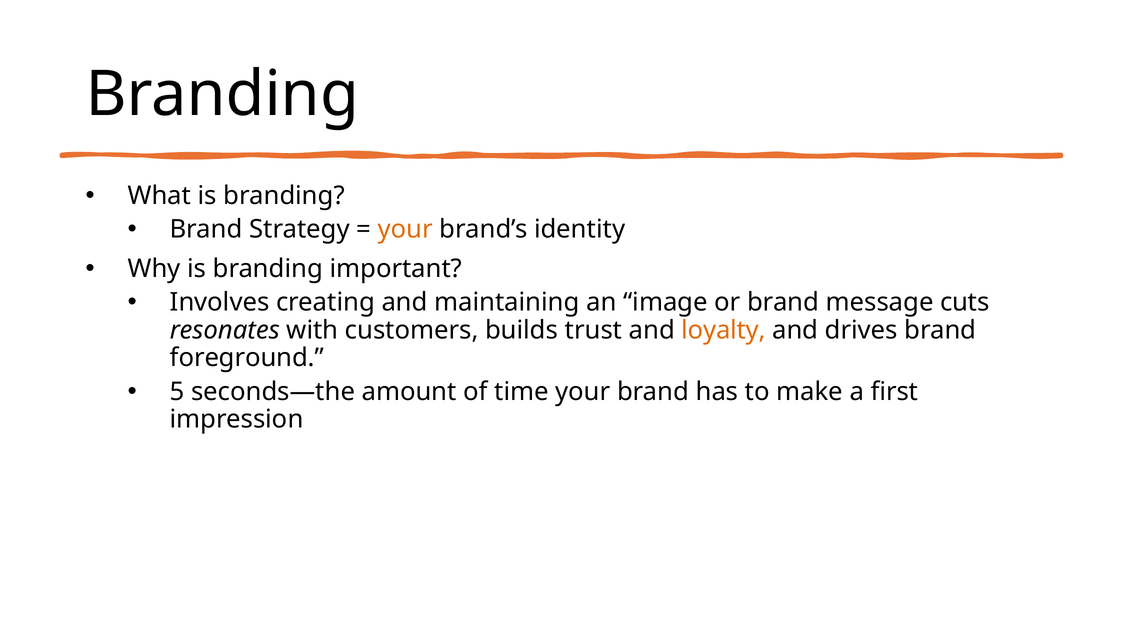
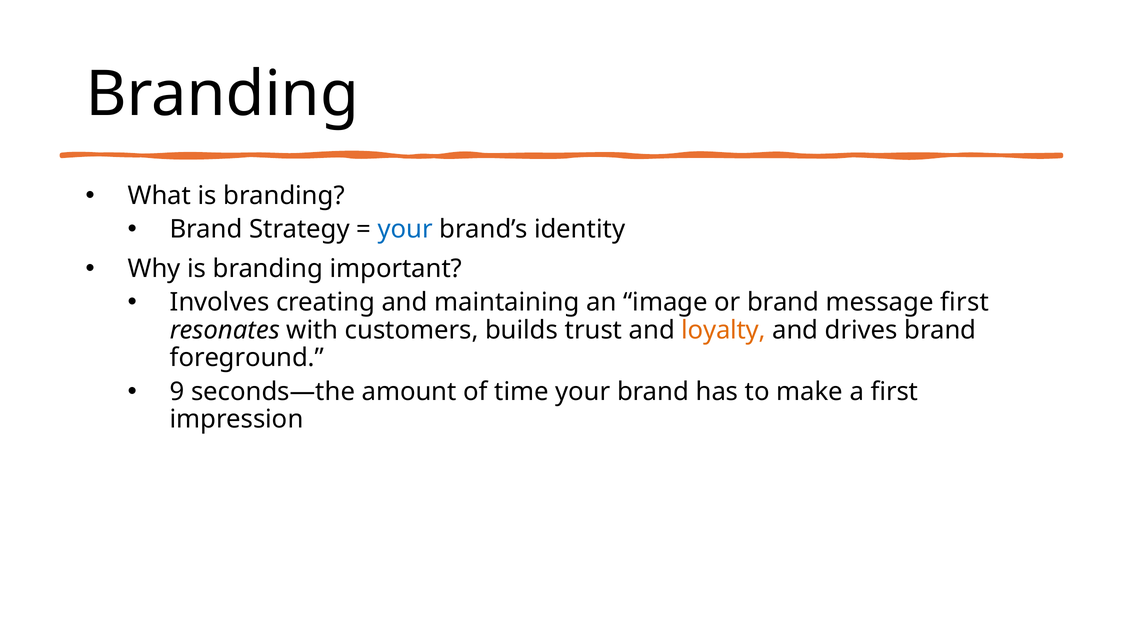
your colour: orange -> blue (405, 229)
message cuts: cuts -> first (965, 302)
5: 5 -> 9 (177, 391)
